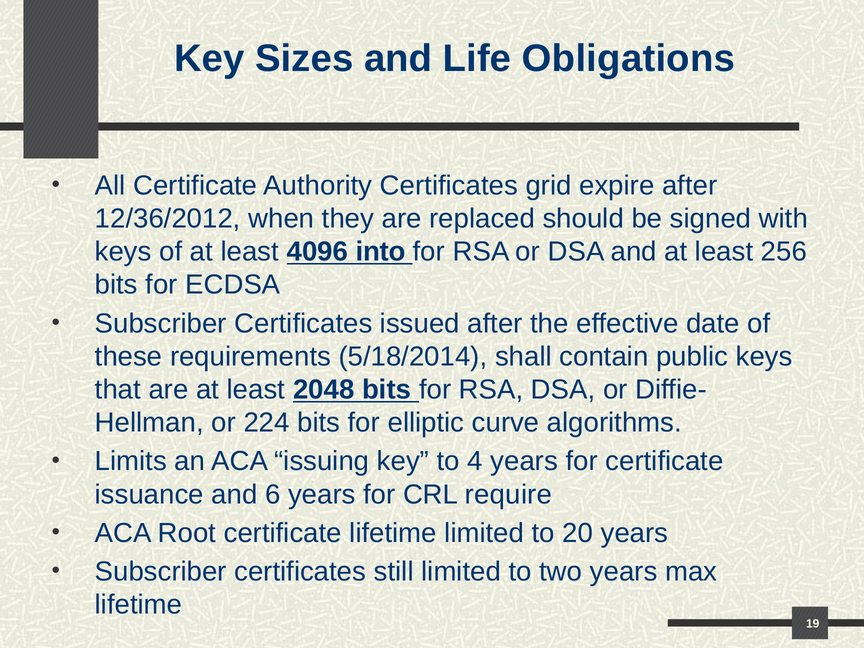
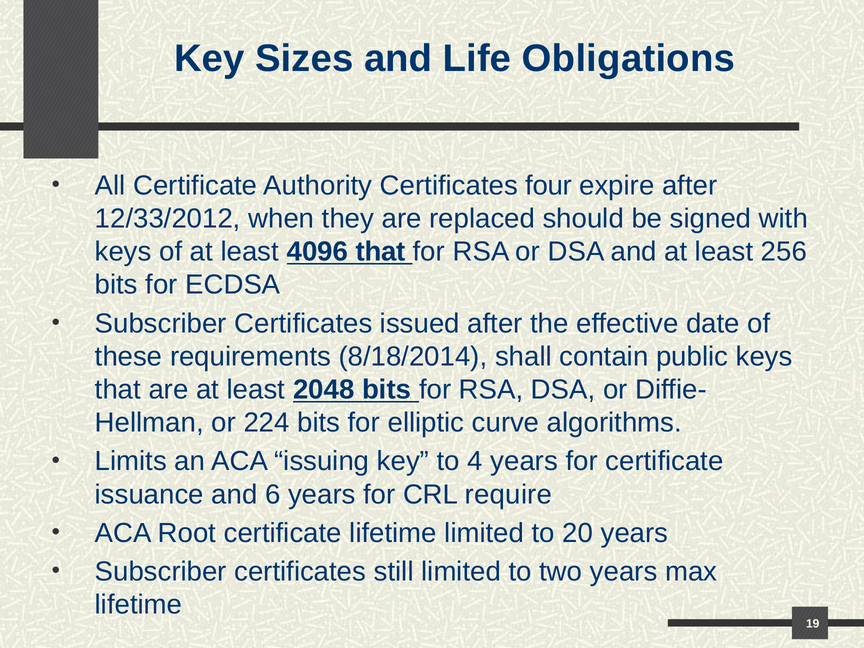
grid: grid -> four (549, 186)
12/36/2012: 12/36/2012 -> 12/33/2012 (168, 219)
4096 into: into -> that (381, 252)
5/18/2014: 5/18/2014 -> 8/18/2014 (413, 356)
